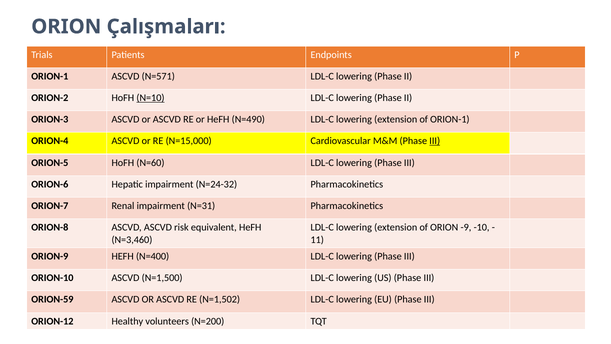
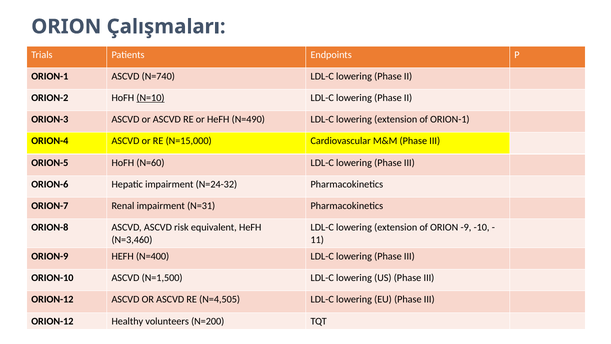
N=571: N=571 -> N=740 (158, 76)
III underline: present -> none (435, 141)
ORION-59: ORION-59 -> ORION-12 (52, 299)
N=1,502: N=1,502 -> N=4,505 (220, 299)
